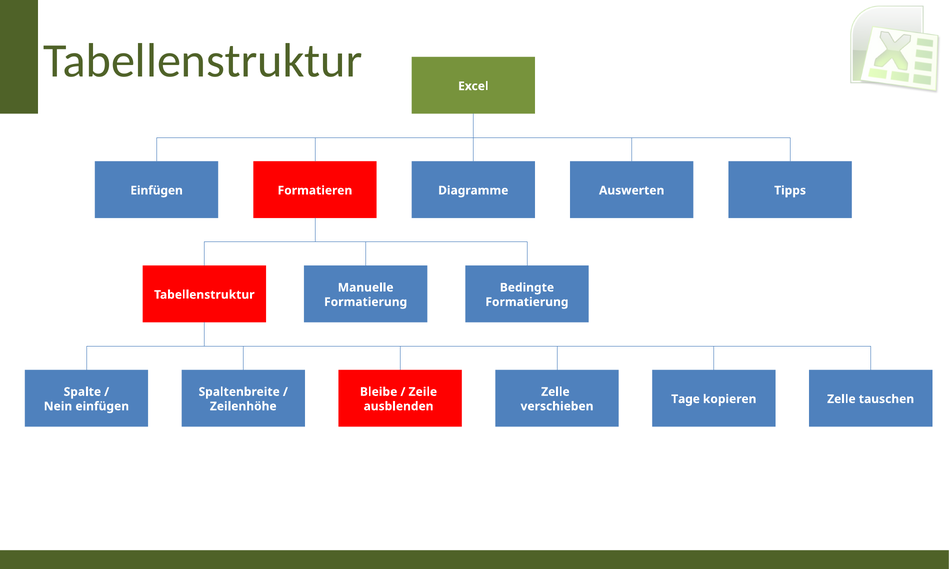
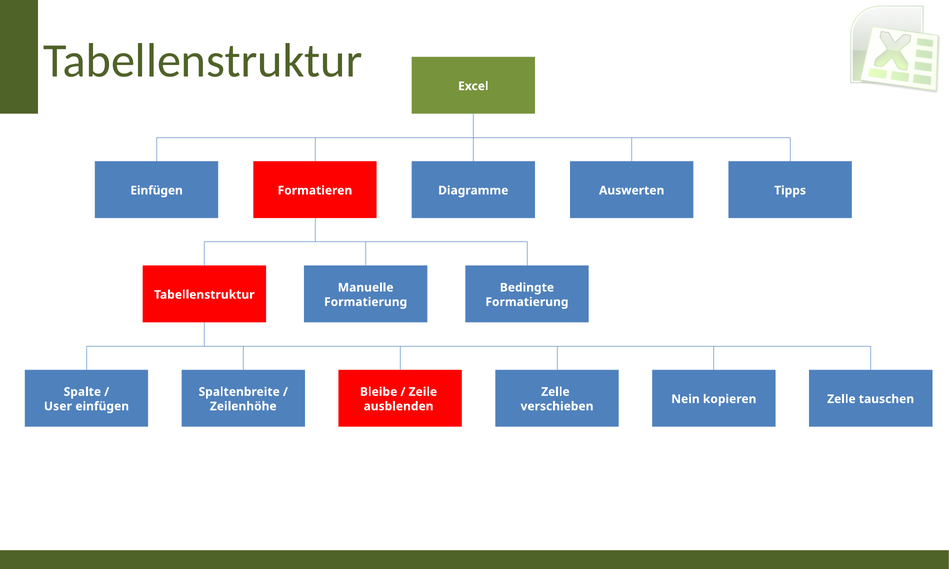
Tage: Tage -> Nein (685, 399)
Nein: Nein -> User (58, 407)
